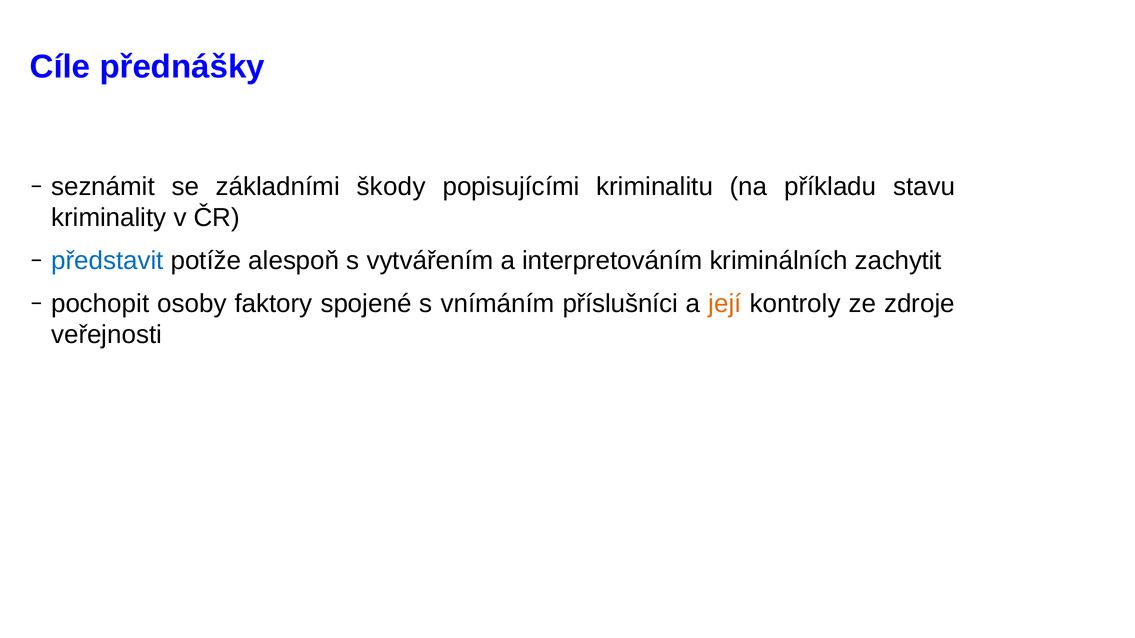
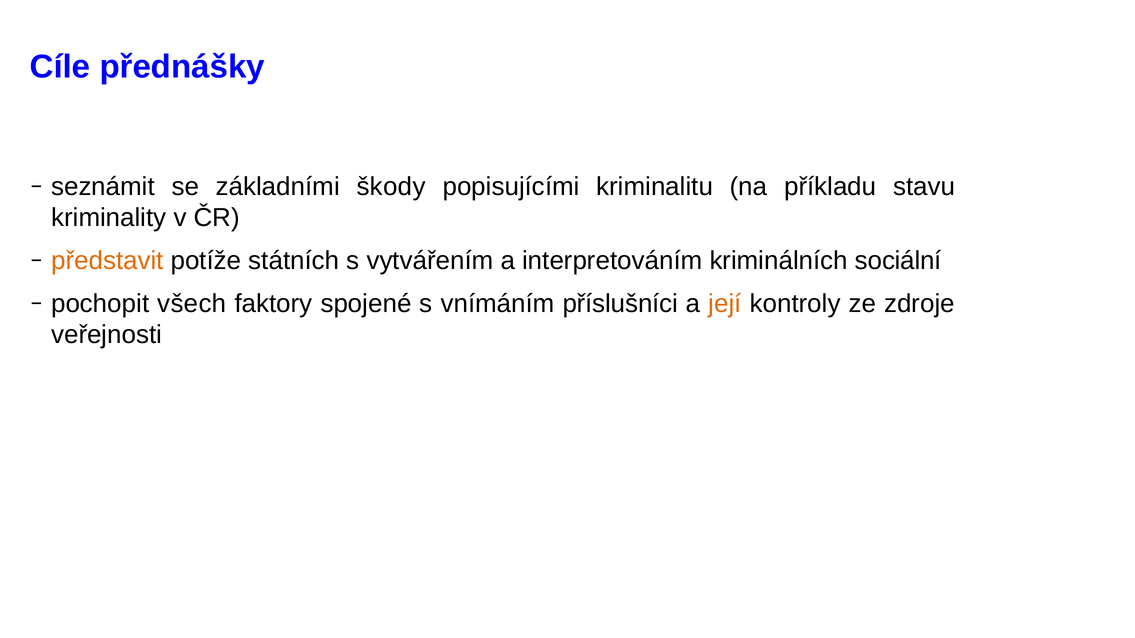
představit colour: blue -> orange (107, 261)
alespoň: alespoň -> státních (294, 261)
zachytit: zachytit -> sociální (898, 261)
osoby: osoby -> všech (192, 304)
